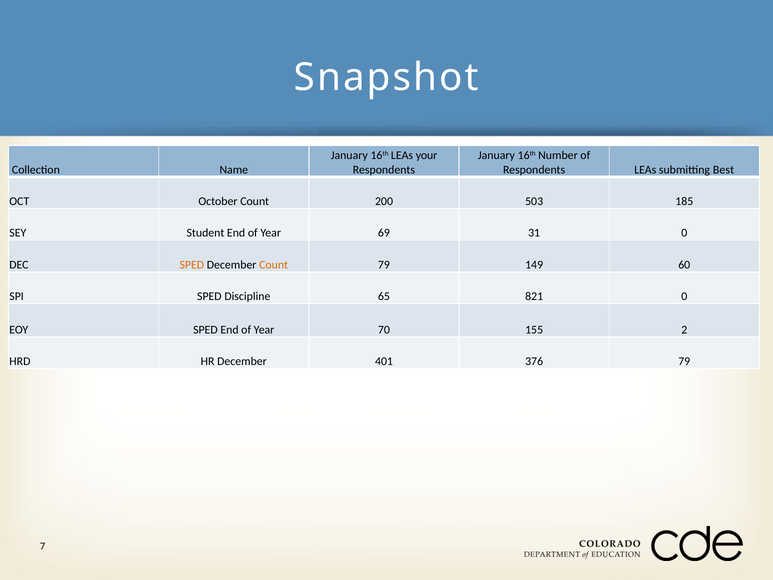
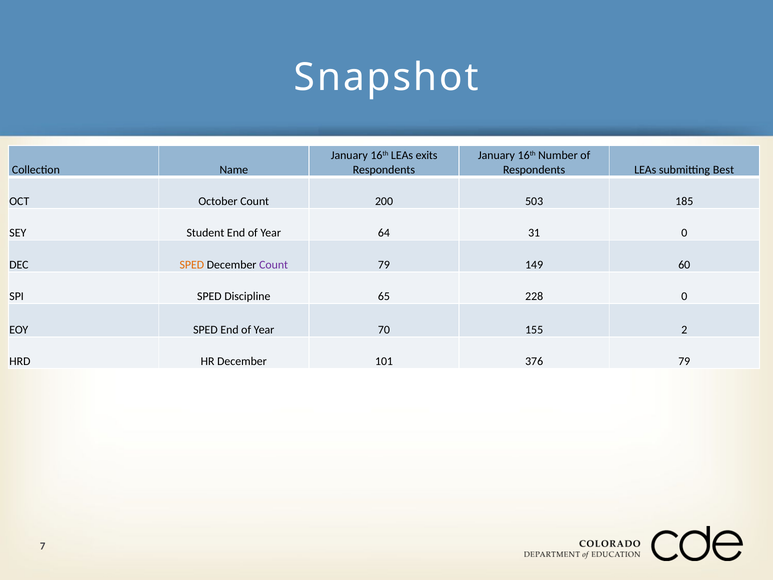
your: your -> exits (427, 155)
69: 69 -> 64 (384, 233)
Count colour: orange -> purple (274, 265)
821: 821 -> 228 (534, 296)
401: 401 -> 101 (384, 361)
